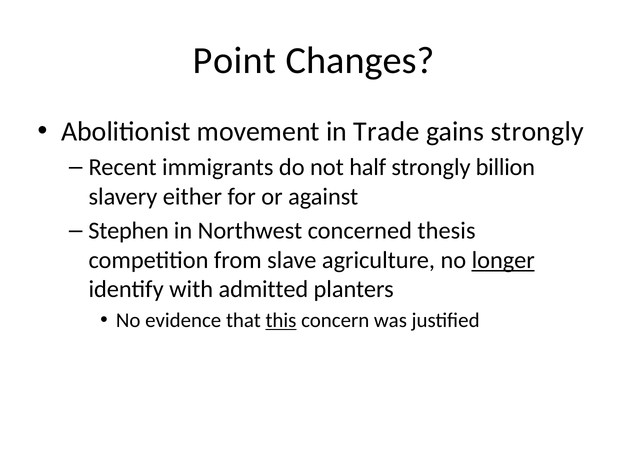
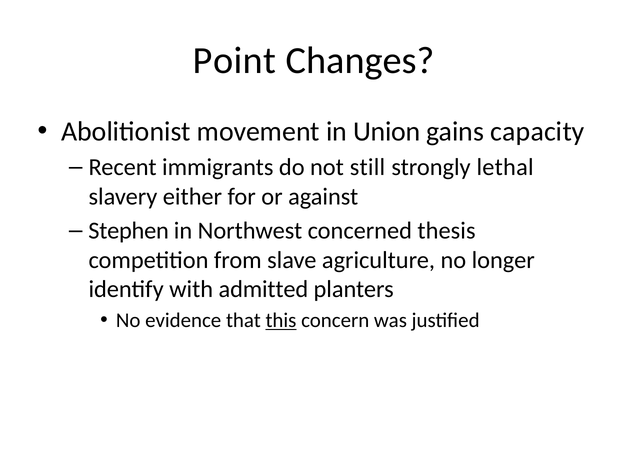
Trade: Trade -> Union (387, 132)
gains strongly: strongly -> capacity (537, 132)
half: half -> still (367, 168)
billion: billion -> lethal (505, 168)
longer underline: present -> none (503, 260)
